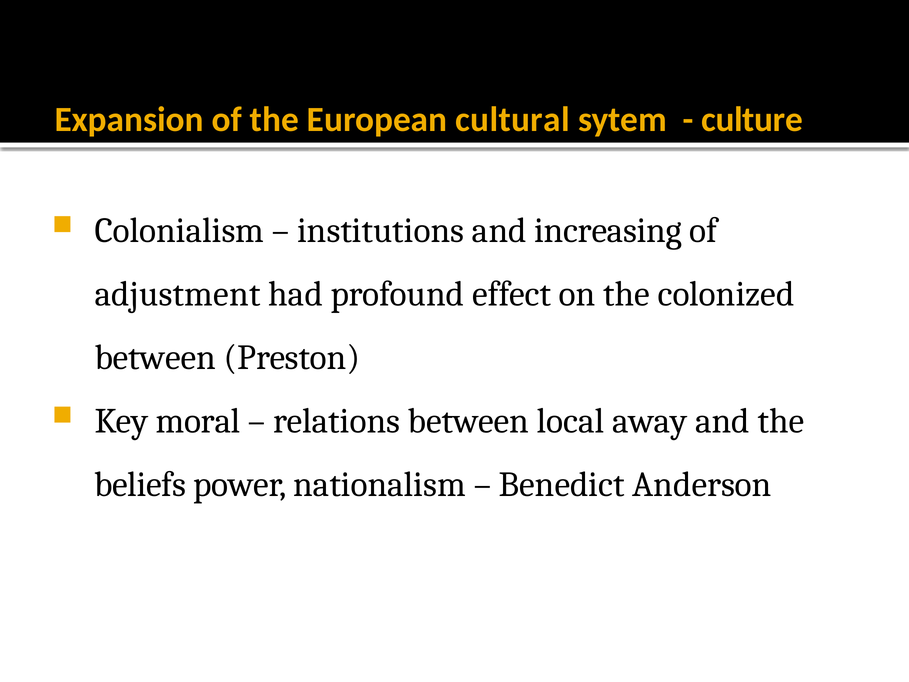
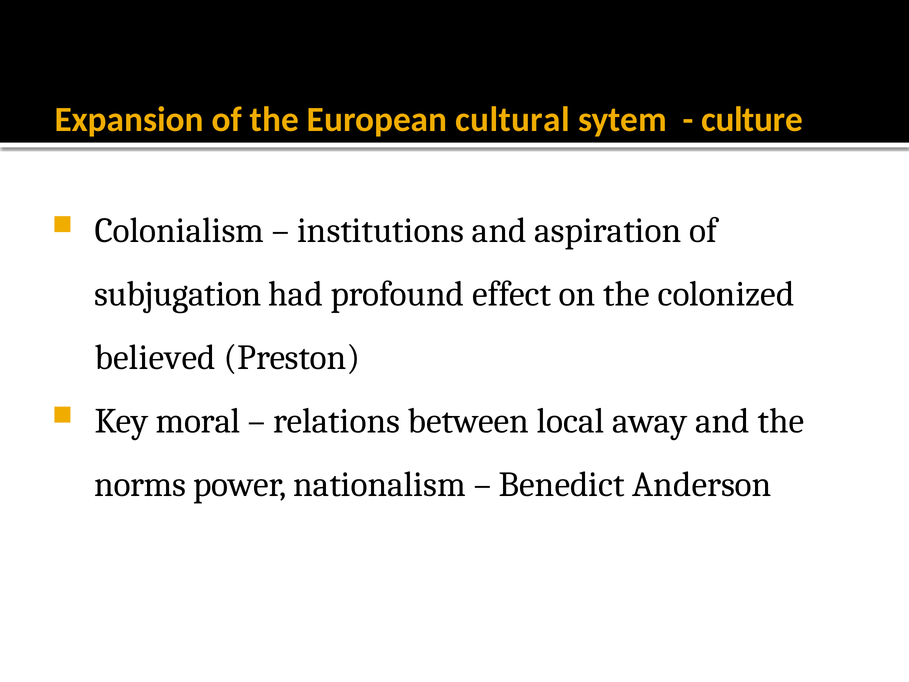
increasing: increasing -> aspiration (608, 230)
adjustment: adjustment -> subjugation (178, 294)
between: between -> believed (155, 357)
beliefs: beliefs -> norms (140, 484)
